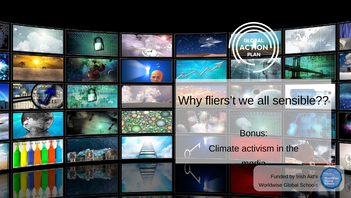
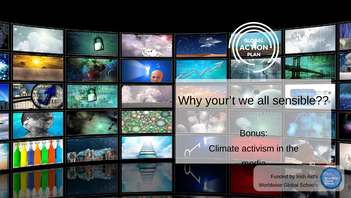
fliers’t: fliers’t -> your’t (220, 100)
